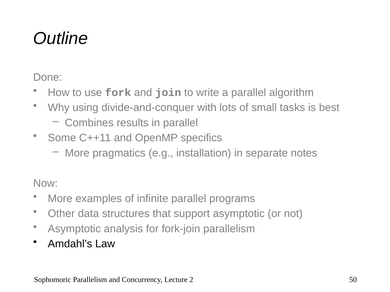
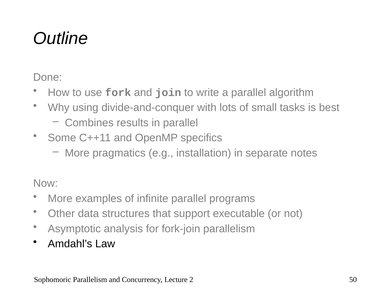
support asymptotic: asymptotic -> executable (239, 214)
